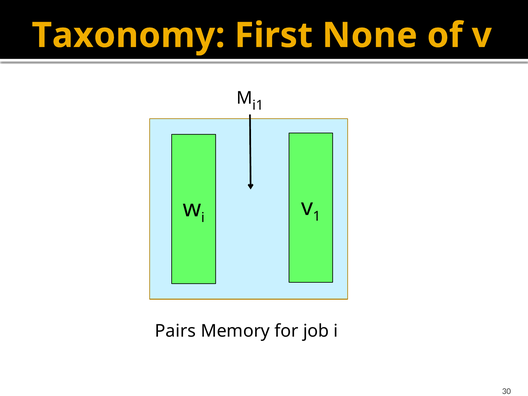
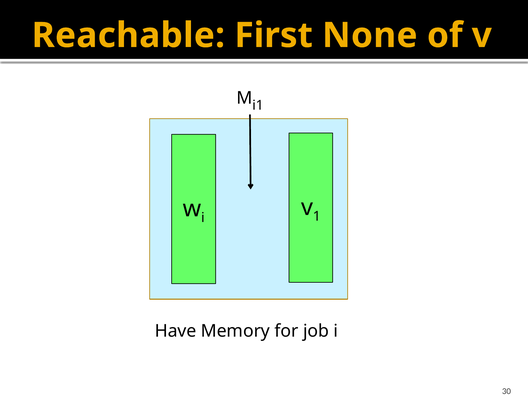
Taxonomy: Taxonomy -> Reachable (128, 35)
Pairs: Pairs -> Have (176, 331)
